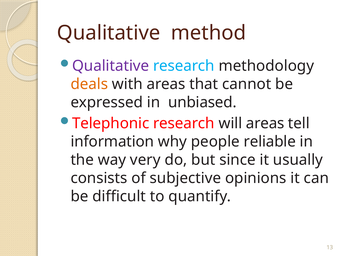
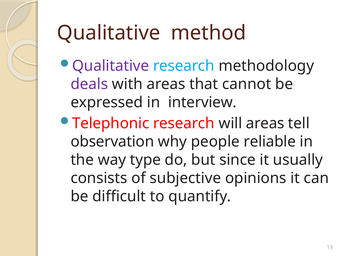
deals colour: orange -> purple (89, 84)
unbiased: unbiased -> interview (202, 102)
information: information -> observation (112, 142)
very: very -> type (145, 160)
